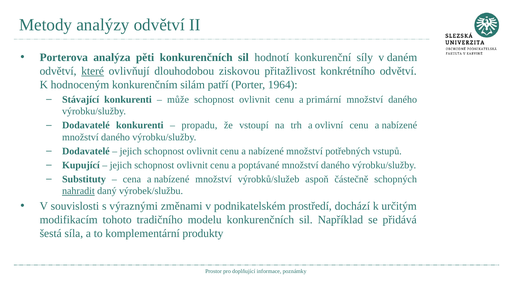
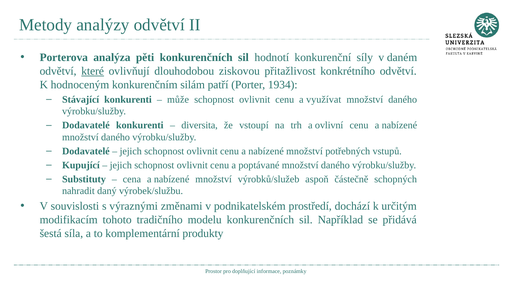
1964: 1964 -> 1934 (283, 85)
primární: primární -> využívat (324, 99)
propadu: propadu -> diversita (200, 125)
nahradit underline: present -> none (78, 191)
